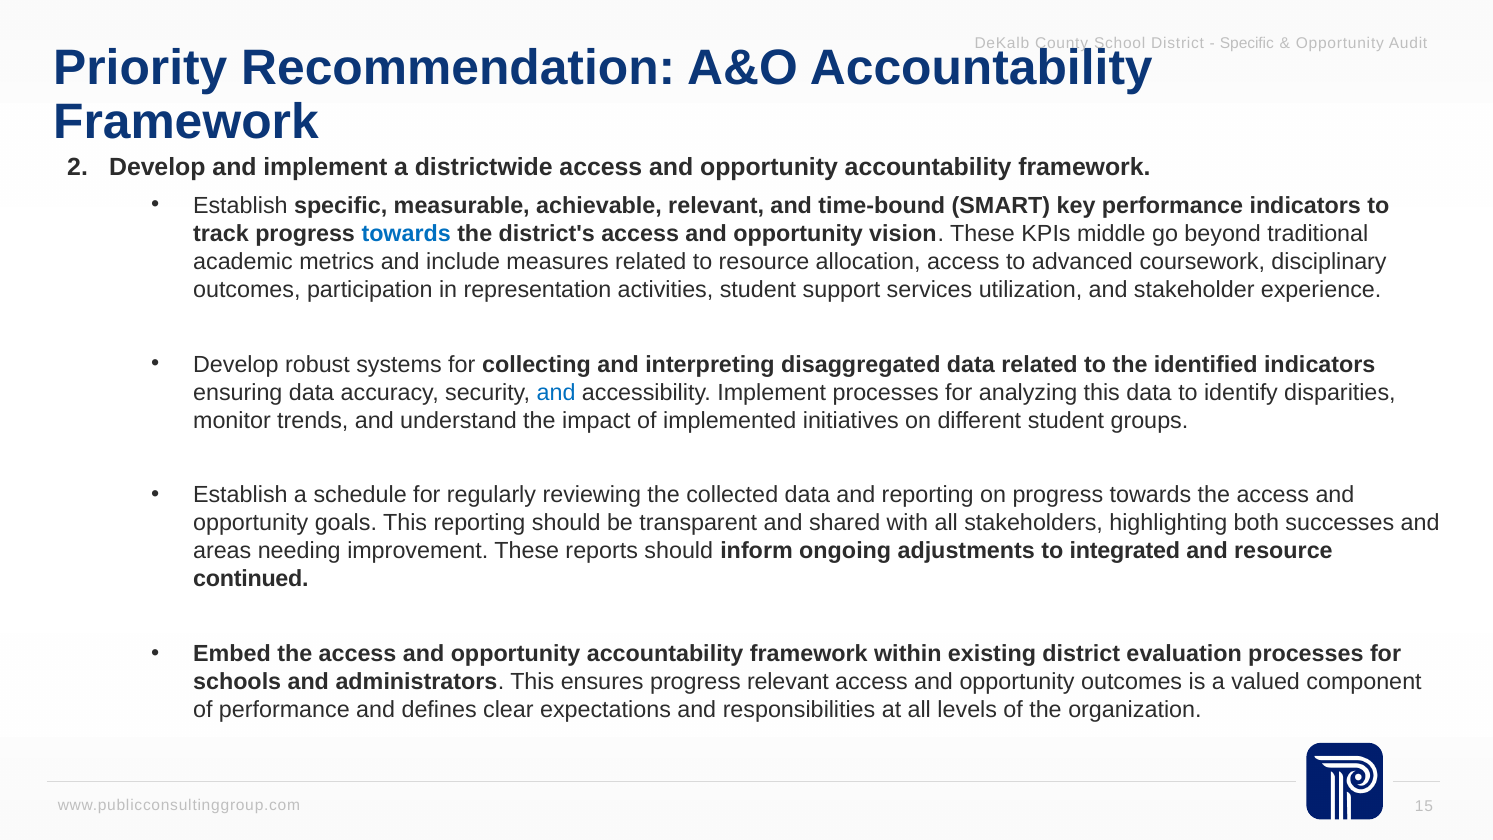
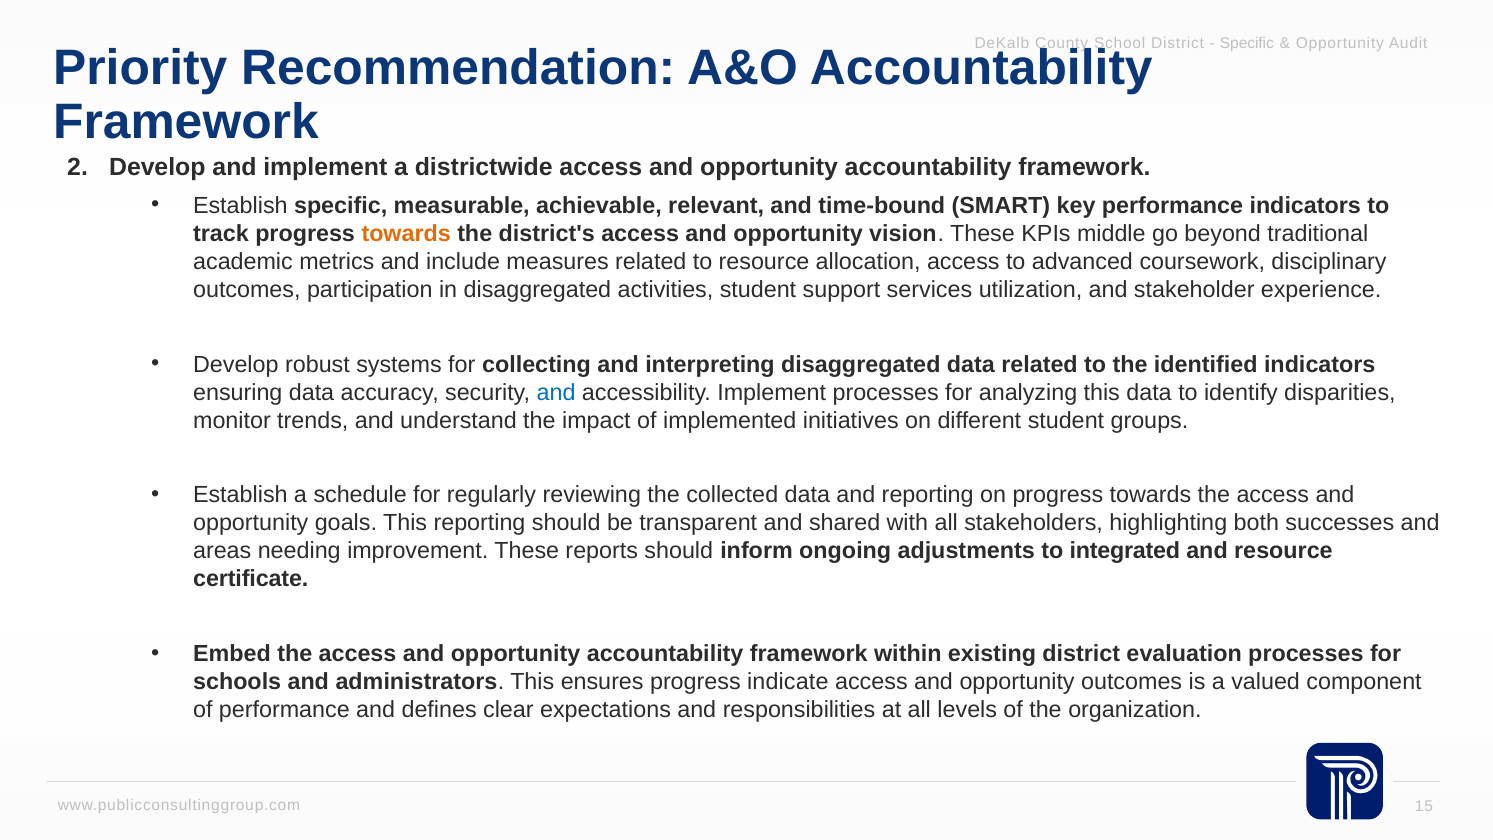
towards colour: blue -> orange (406, 234)
in representation: representation -> disaggregated (537, 290)
continued: continued -> certificate (251, 579)
progress relevant: relevant -> indicate (788, 682)
